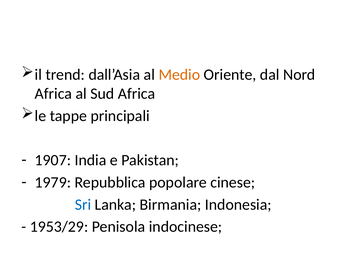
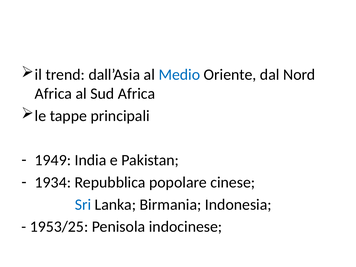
Medio colour: orange -> blue (179, 75)
1907: 1907 -> 1949 (53, 160)
1979: 1979 -> 1934 (53, 182)
1953/29: 1953/29 -> 1953/25 (59, 227)
